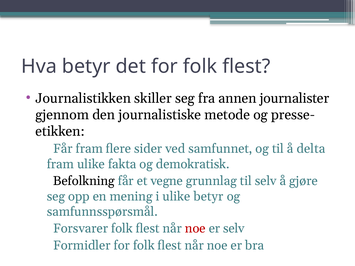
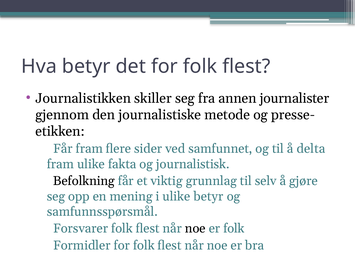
demokratisk: demokratisk -> journalistisk (193, 164)
vegne: vegne -> viktig (167, 181)
noe colour: red -> black (195, 229)
er selv: selv -> folk (234, 229)
